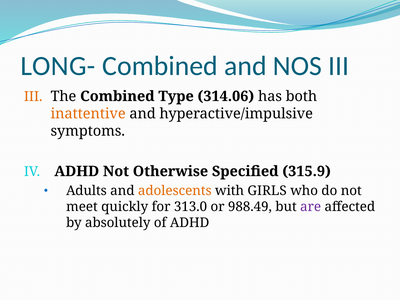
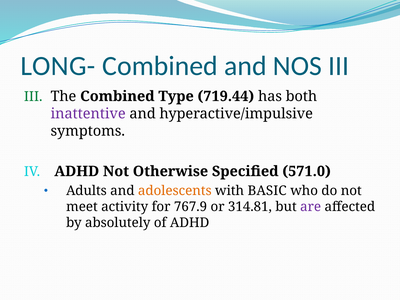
III colour: orange -> green (33, 97)
314.06: 314.06 -> 719.44 (226, 96)
inattentive colour: orange -> purple (88, 114)
315.9: 315.9 -> 571.0 (307, 171)
GIRLS: GIRLS -> BASIC (267, 191)
quickly: quickly -> activity (125, 207)
313.0: 313.0 -> 767.9 (191, 207)
988.49: 988.49 -> 314.81 (250, 207)
